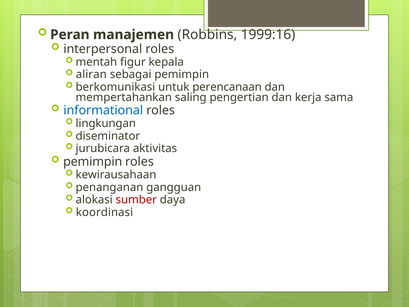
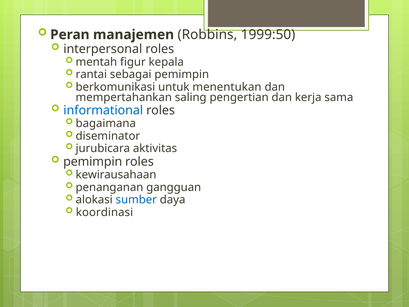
1999:16: 1999:16 -> 1999:50 (268, 35)
aliran: aliran -> rantai (91, 75)
perencanaan: perencanaan -> menentukan (227, 87)
lingkungan: lingkungan -> bagaimana (106, 123)
sumber colour: red -> blue (136, 200)
